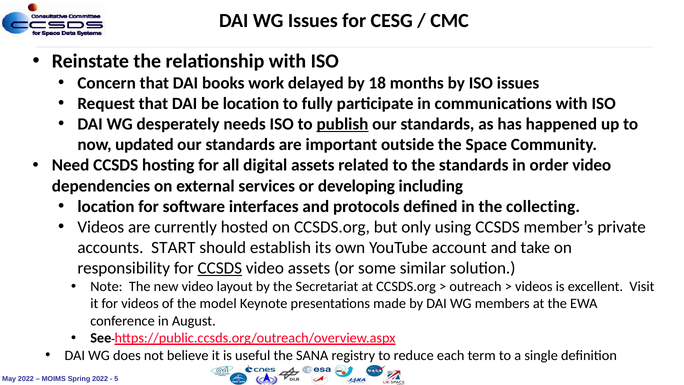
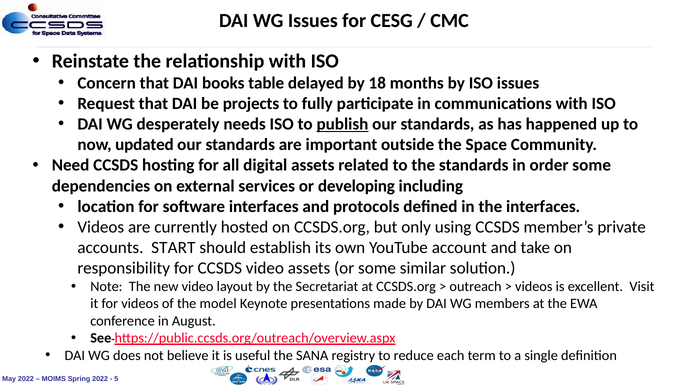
work: work -> table (266, 83)
be location: location -> projects (251, 104)
order video: video -> some (592, 165)
the collecting: collecting -> interfaces (543, 206)
CCSDS underline: present -> none (220, 268)
